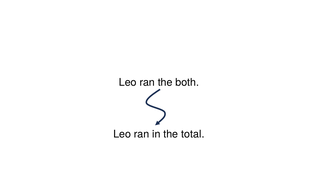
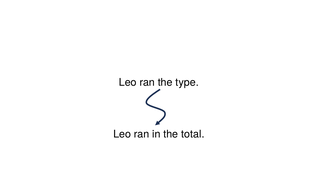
both: both -> type (187, 82)
